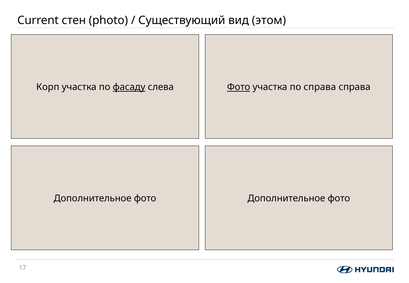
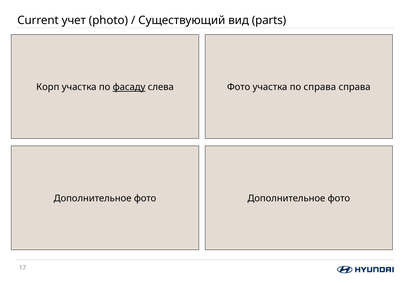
стен: стен -> учет (74, 20)
этом: этом -> parts (269, 20)
Фото underline: present -> none (239, 87)
